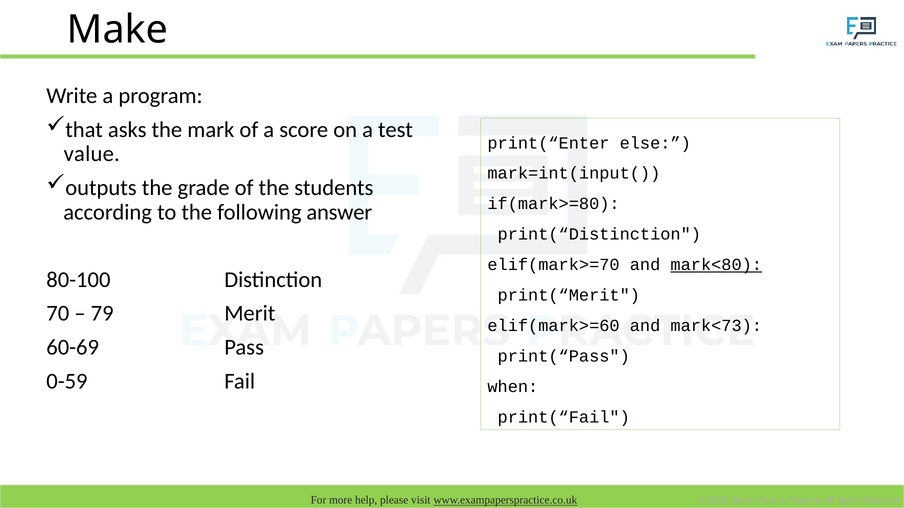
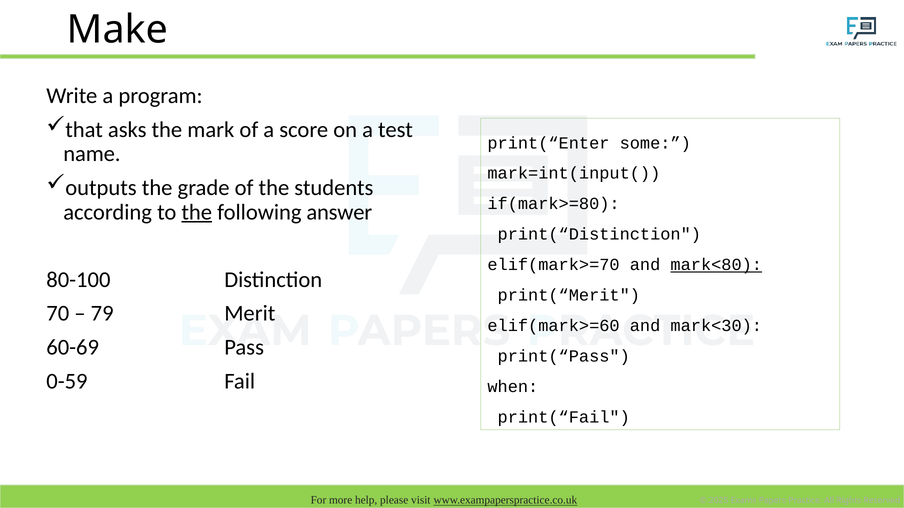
else: else -> some (655, 143)
value: value -> name (92, 154)
the underline: none -> present (197, 212)
mark<73: mark<73 -> mark<30 (716, 326)
